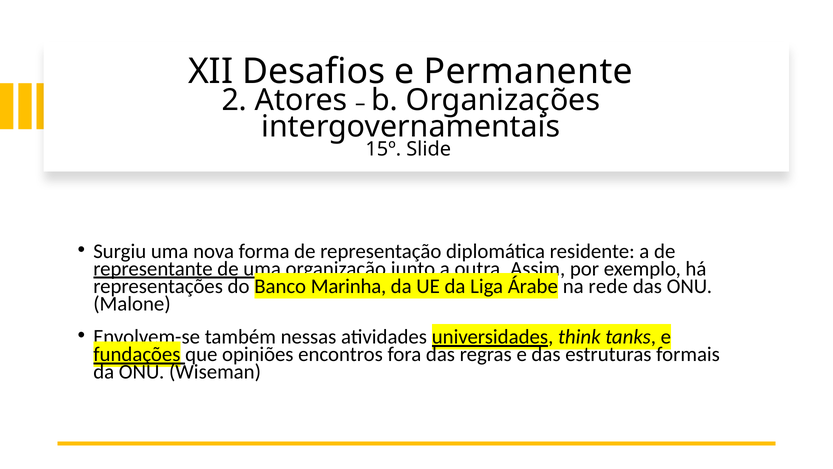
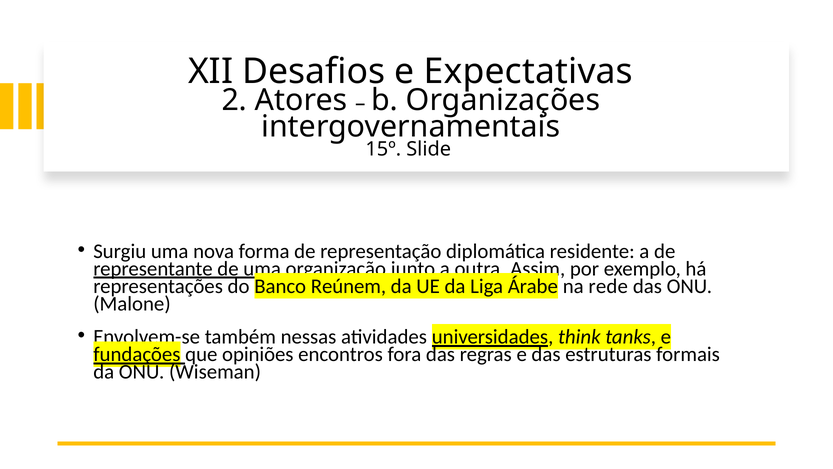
Permanente: Permanente -> Expectativas (528, 71)
Marinha: Marinha -> Reúnem (348, 286)
